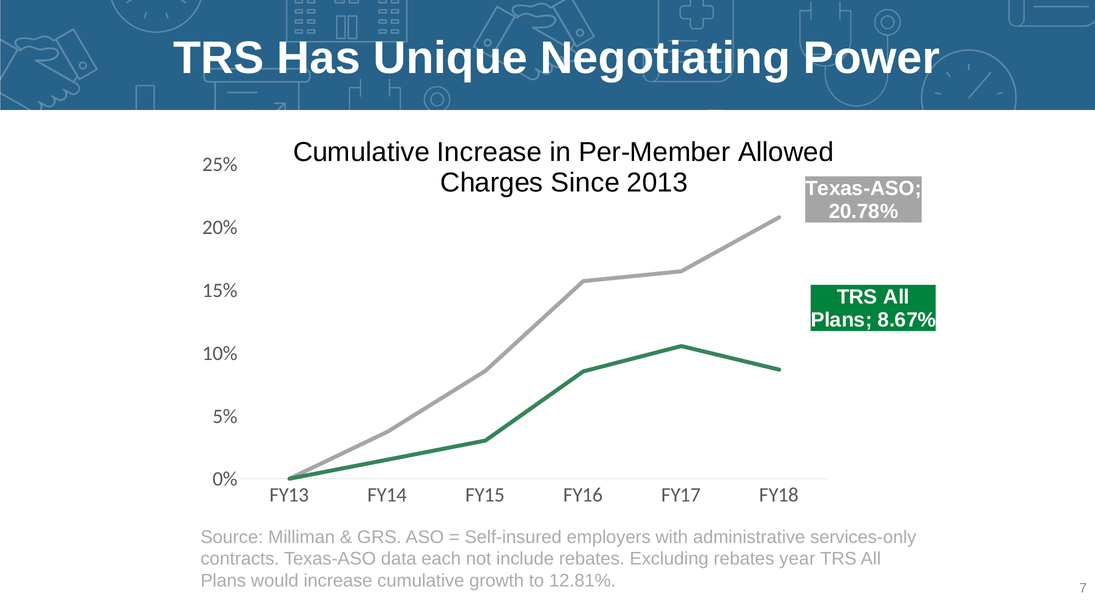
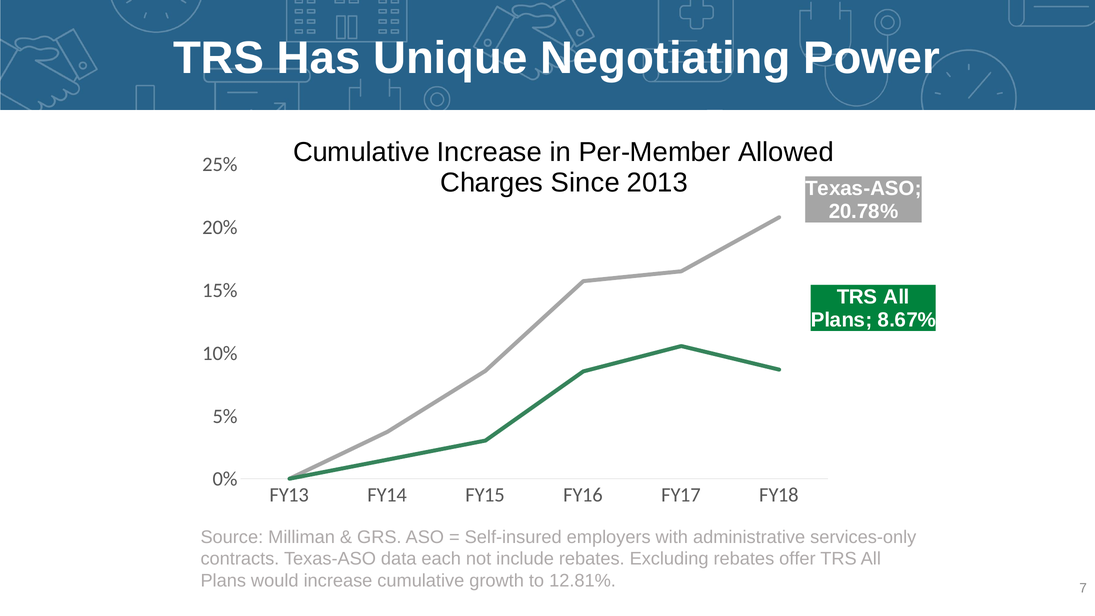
year: year -> offer (797, 559)
